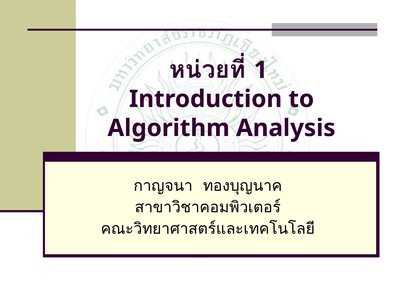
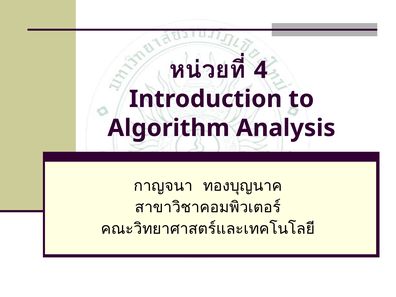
1: 1 -> 4 (261, 70)
